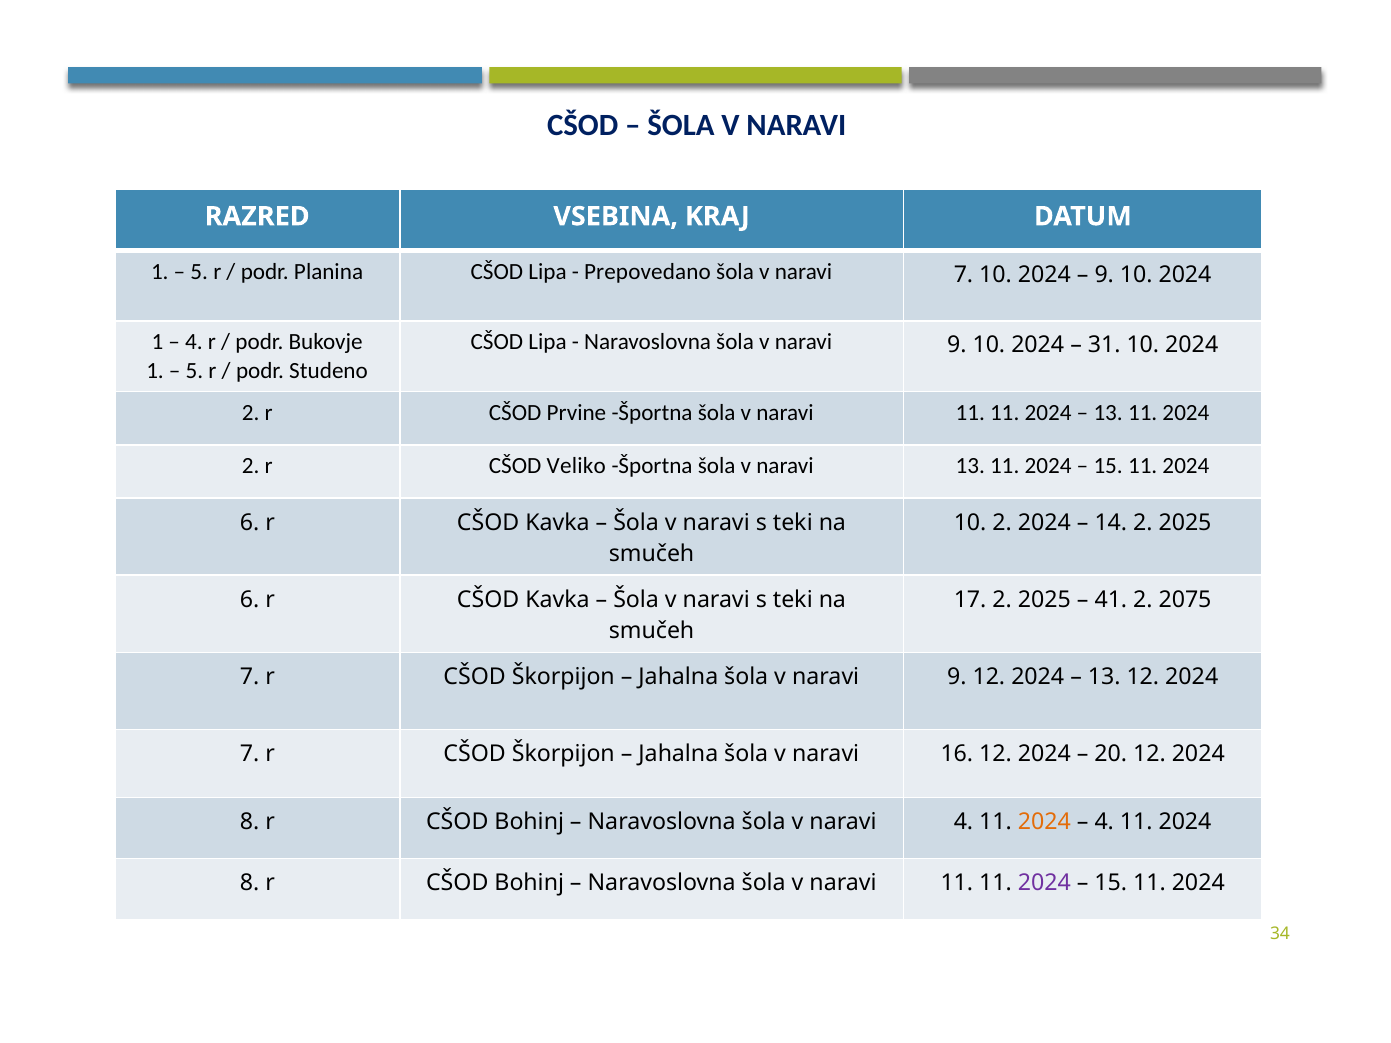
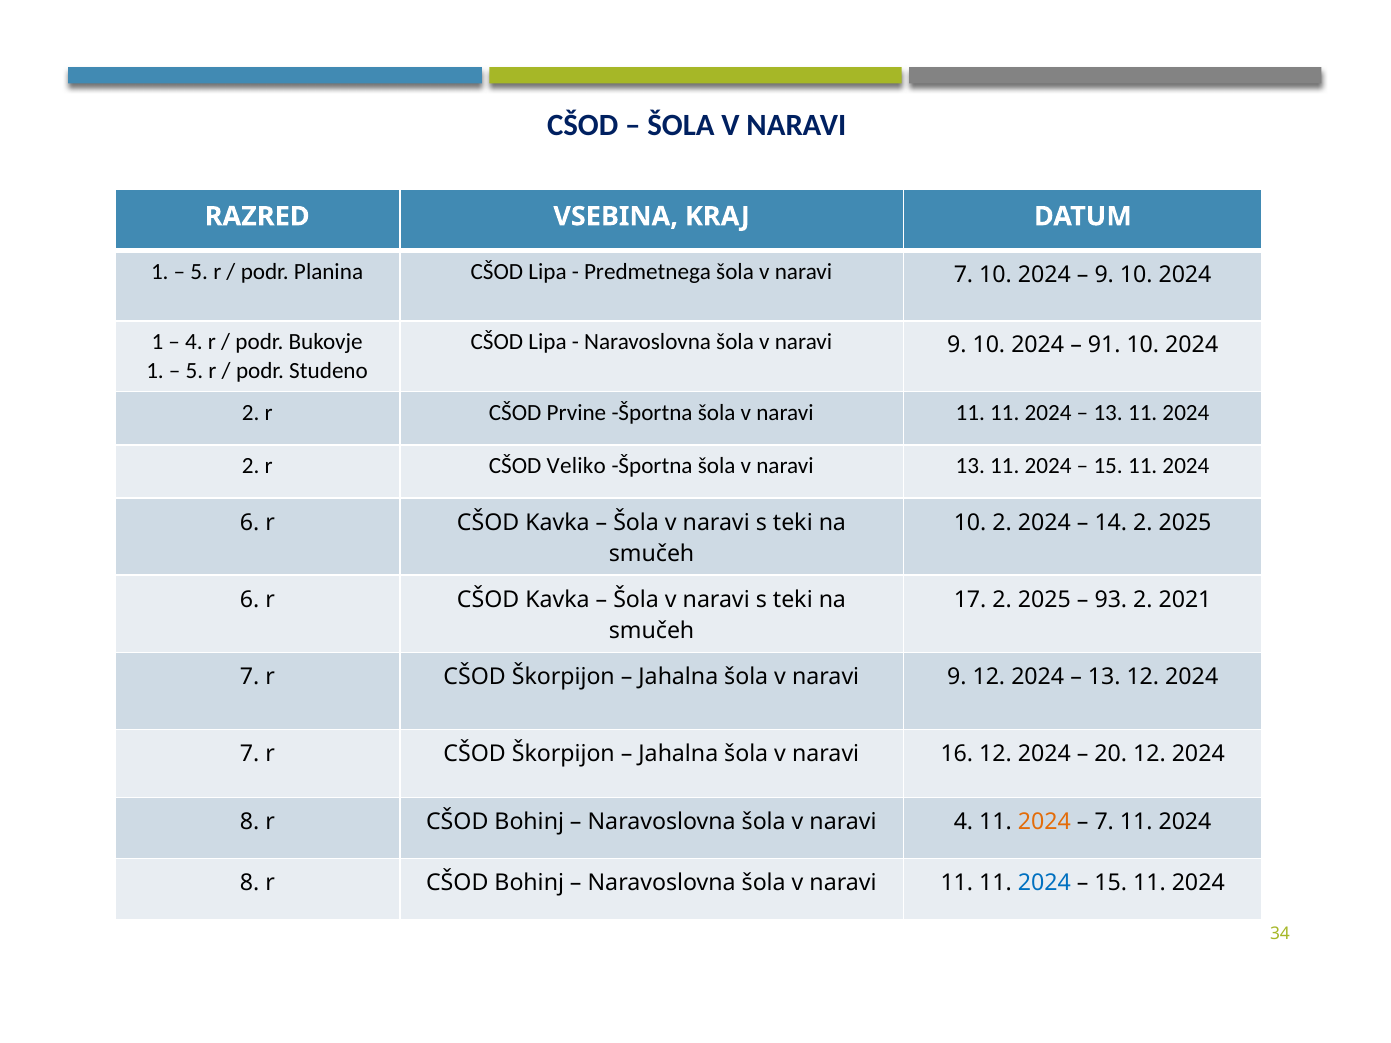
Prepovedano: Prepovedano -> Predmetnega (648, 272)
31: 31 -> 91 (1104, 345)
41: 41 -> 93 (1111, 600)
2075: 2075 -> 2021 (1185, 600)
4: 4 -> 7 (1104, 822)
2024 colour: purple -> blue (1044, 883)
